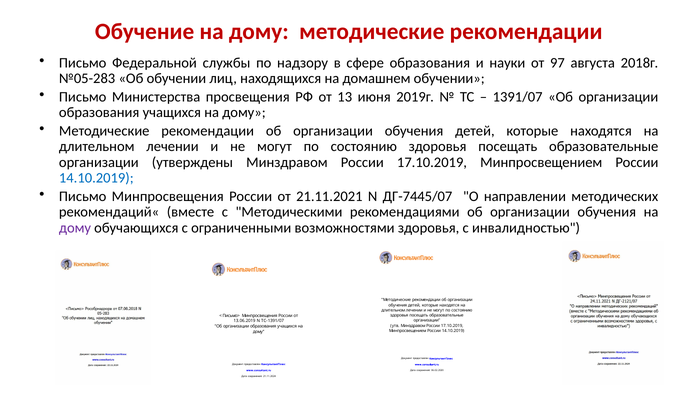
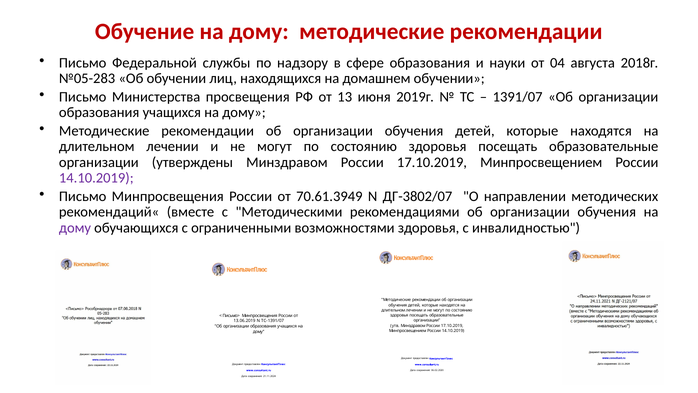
97: 97 -> 04 (557, 63)
14.10.2019 colour: blue -> purple (96, 178)
21.11.2021: 21.11.2021 -> 70.61.3949 (329, 196)
ДГ-7445/07: ДГ-7445/07 -> ДГ-3802/07 (418, 196)
